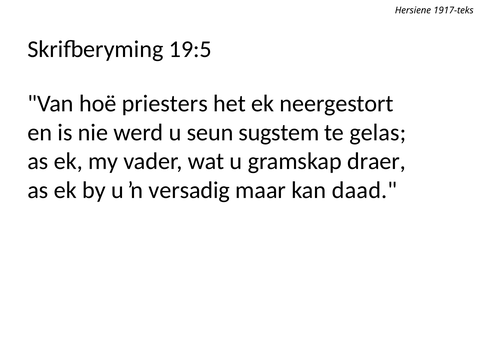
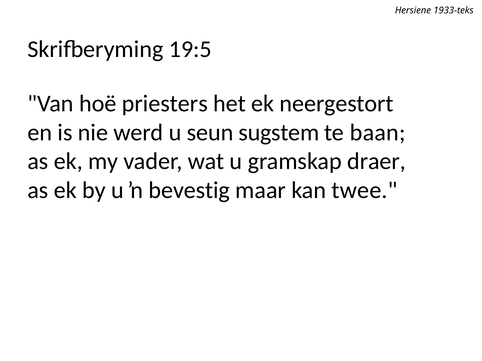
1917-teks: 1917-teks -> 1933-teks (454, 11)
gelas: gelas -> baan (378, 133)
versadig: versadig -> bevestig (189, 190)
daad: daad -> twee (365, 190)
